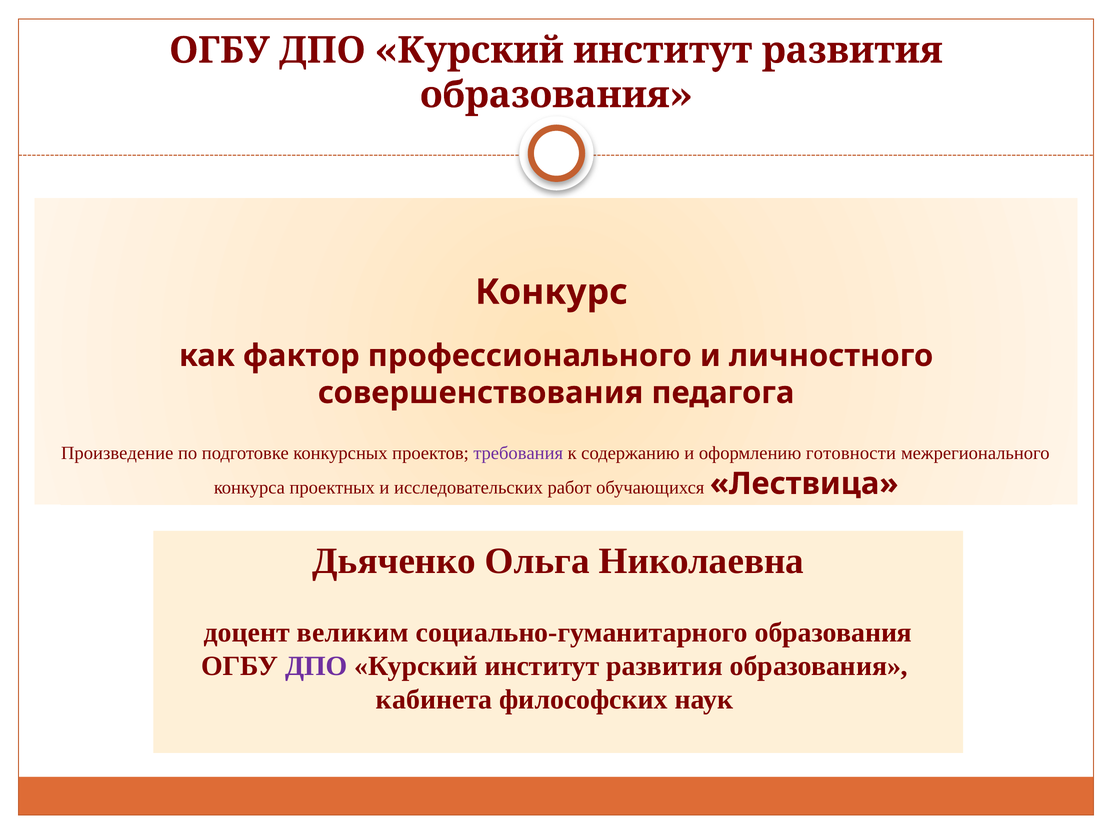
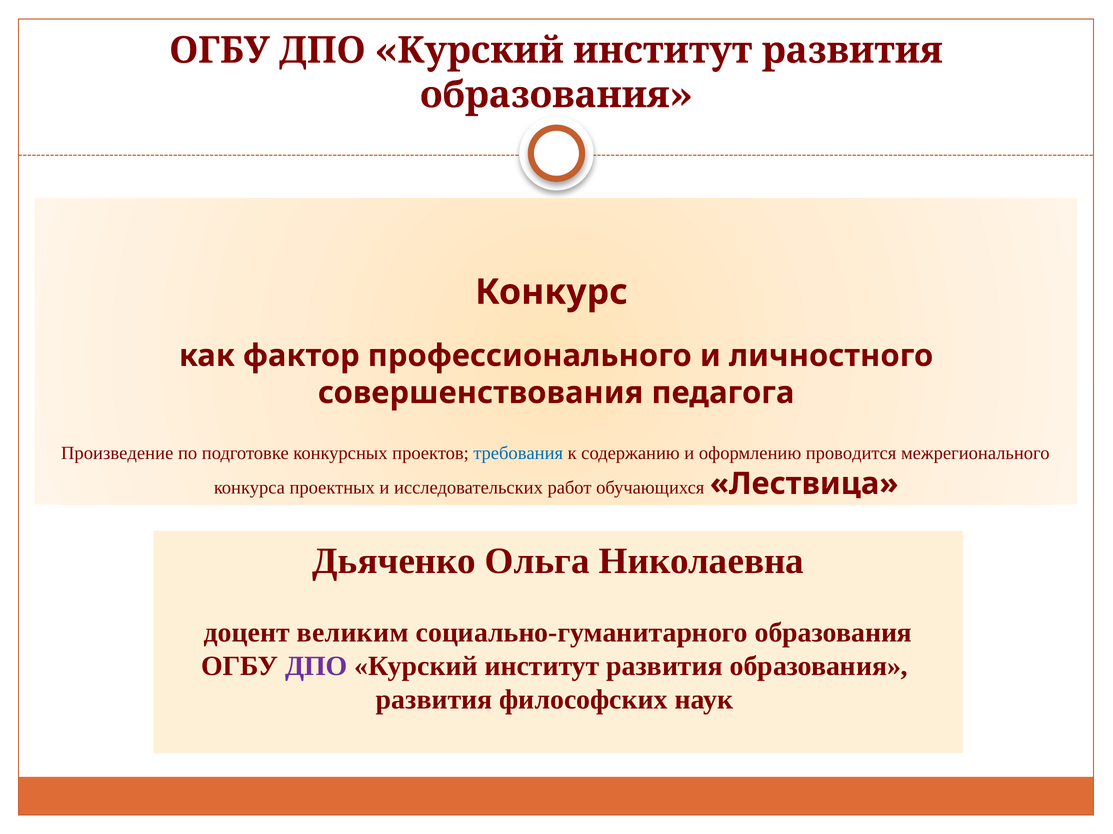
требования colour: purple -> blue (518, 454)
готовности: готовности -> проводится (851, 454)
кабинета: кабинета -> развития (434, 700)
